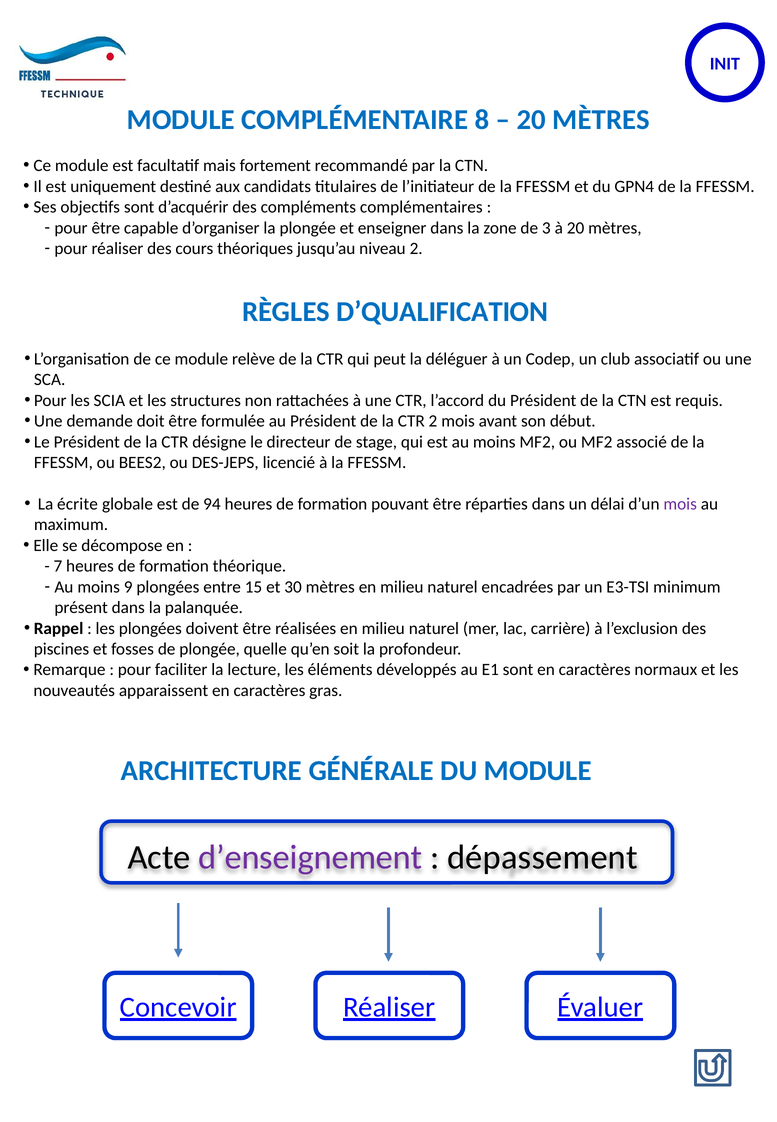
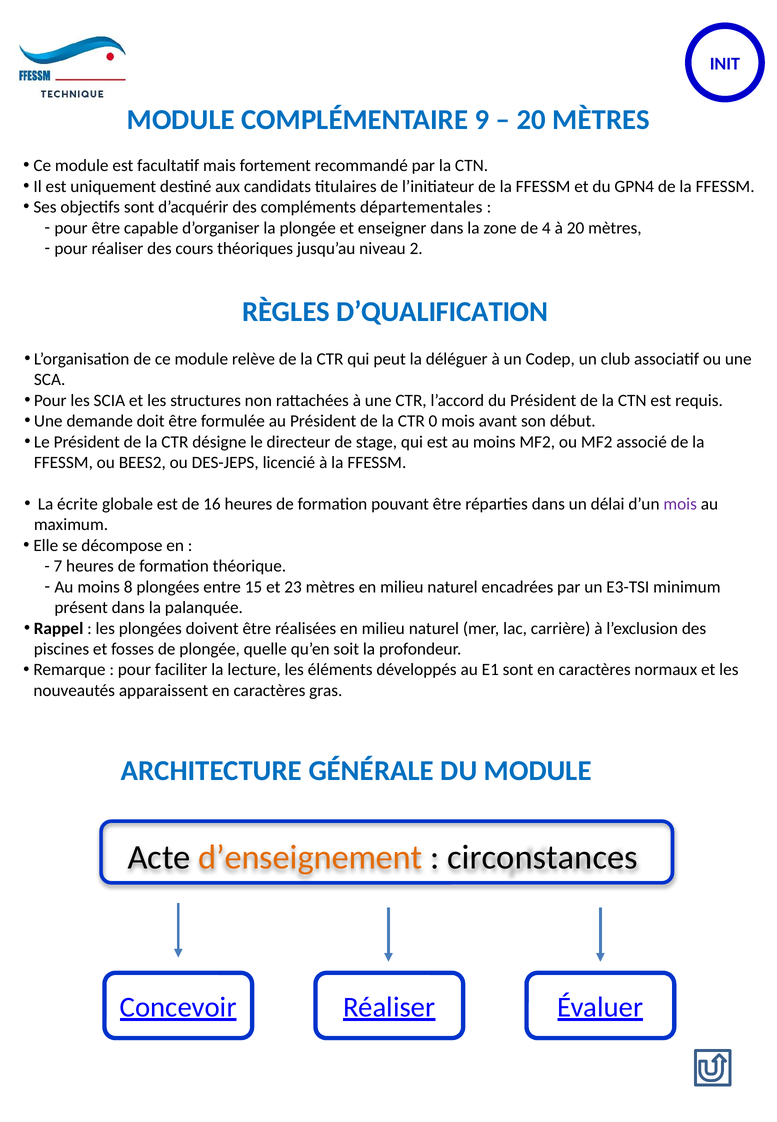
8: 8 -> 9 (482, 120)
complémentaires: complémentaires -> départementales (421, 207)
3: 3 -> 4 (546, 228)
CTR 2: 2 -> 0 (433, 421)
94: 94 -> 16 (212, 504)
9: 9 -> 8 (128, 587)
30: 30 -> 23 (293, 587)
d’enseignement colour: purple -> orange (310, 858)
dépassement: dépassement -> circonstances (543, 858)
